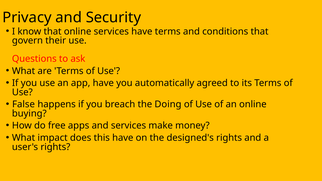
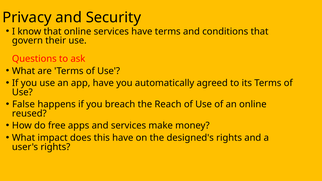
Doing: Doing -> Reach (168, 104)
buying: buying -> reused (29, 114)
